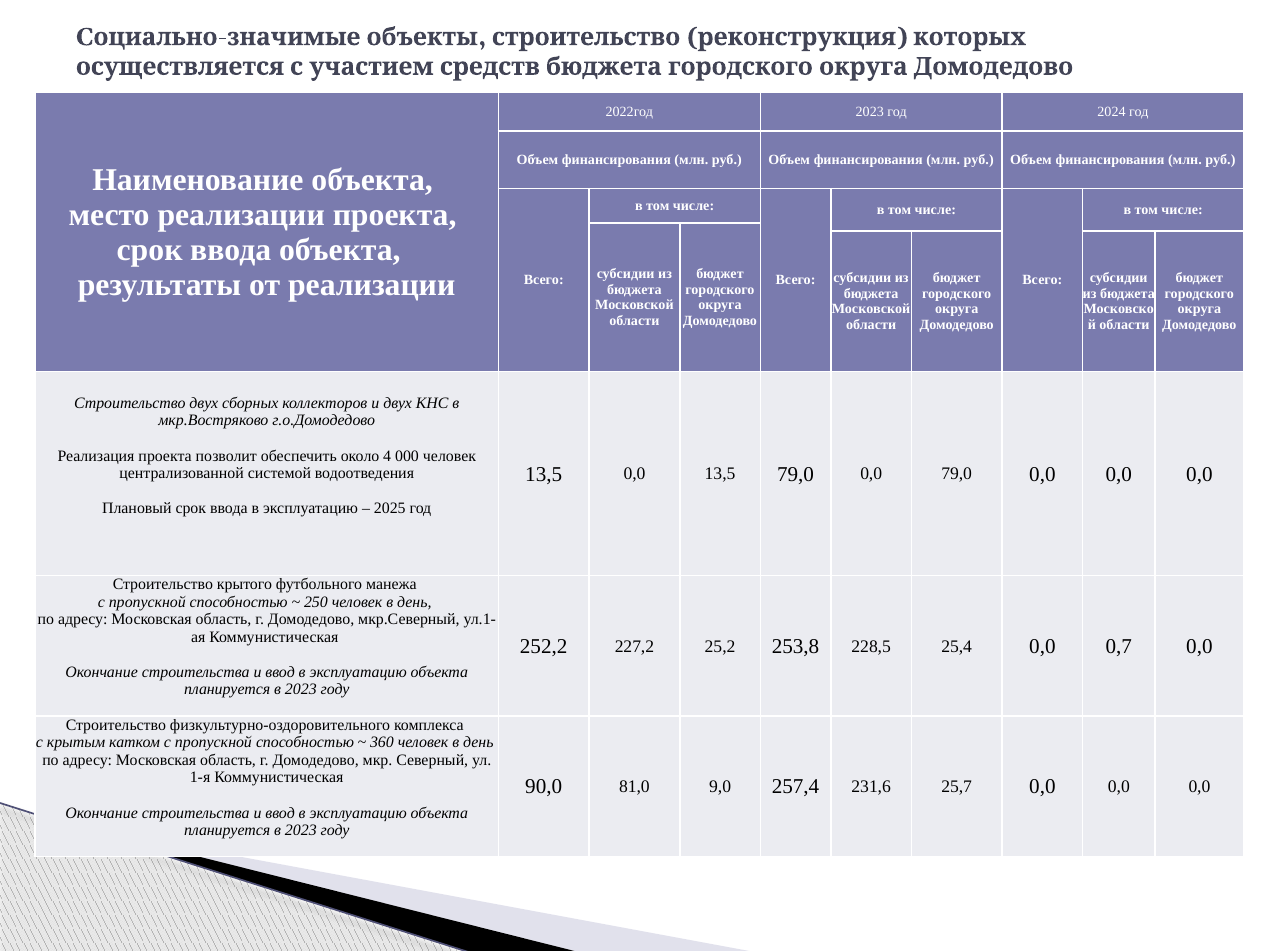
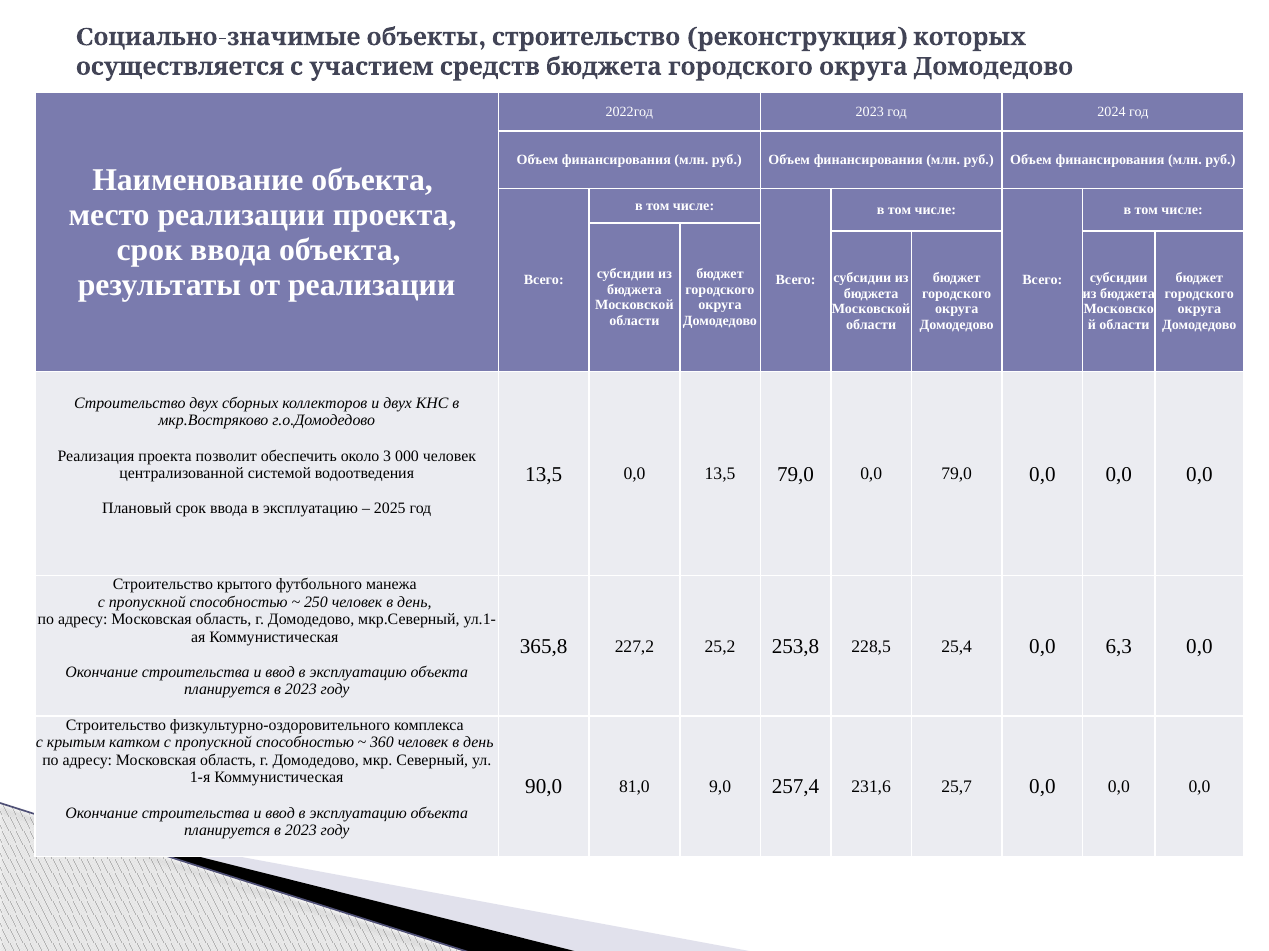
4: 4 -> 3 (387, 456)
252,2: 252,2 -> 365,8 (544, 647)
0,7: 0,7 -> 6,3 (1119, 647)
